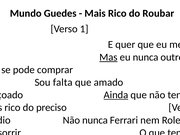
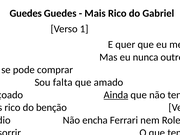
Mundo: Mundo -> Guedes (26, 13)
do Roubar: Roubar -> Gabriel (158, 13)
Mas underline: present -> none (108, 57)
do preciso: preciso -> benção (51, 108)
nunca: nunca -> encha (95, 120)
